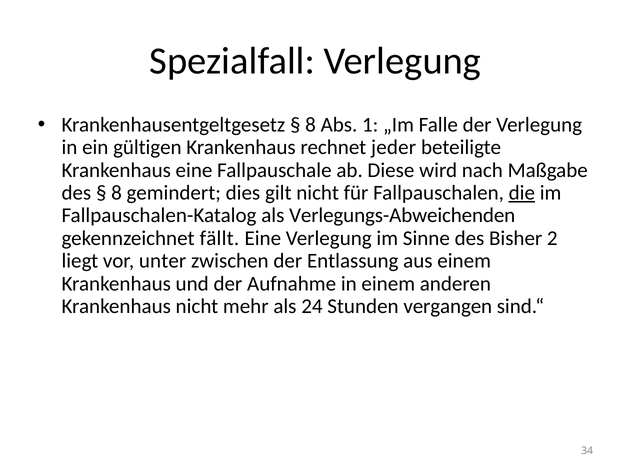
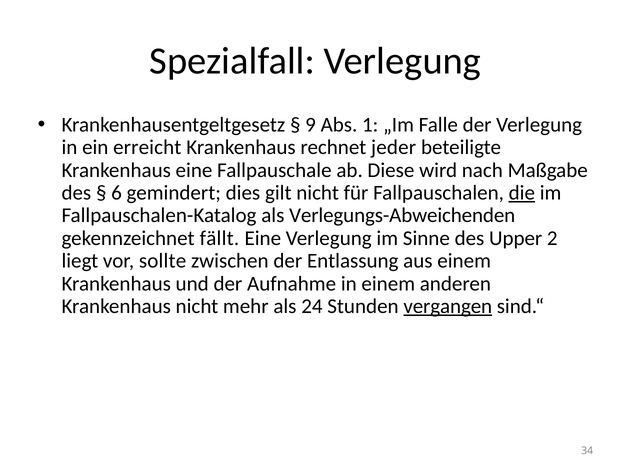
8: 8 -> 9 (311, 125)
gültigen: gültigen -> erreicht (147, 148)
8: 8 -> 6 (116, 193)
Bisher: Bisher -> Upper (516, 238)
unter: unter -> sollte (163, 261)
vergangen underline: none -> present (448, 306)
